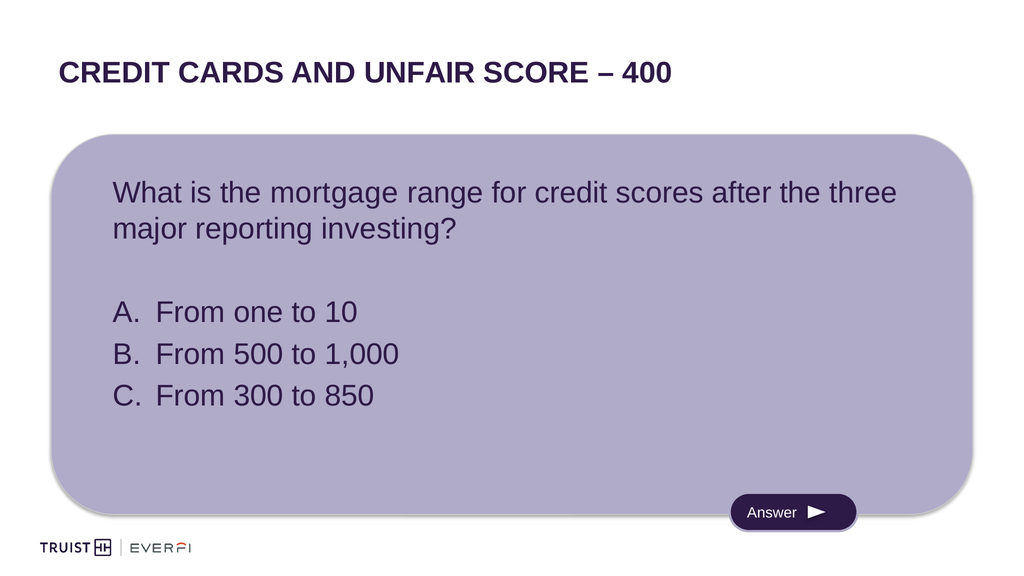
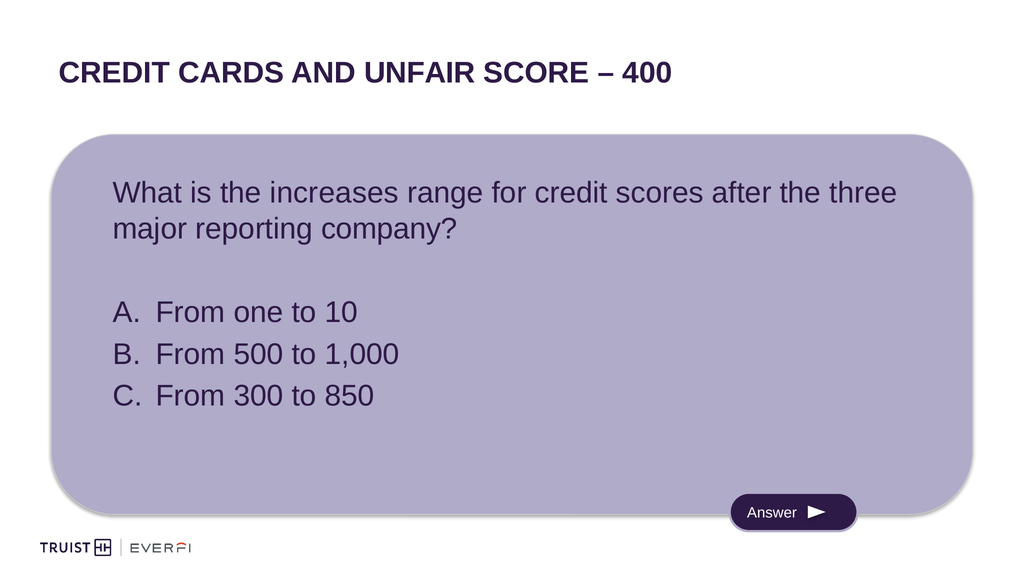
mortgage: mortgage -> increases (334, 193)
investing: investing -> company (389, 229)
